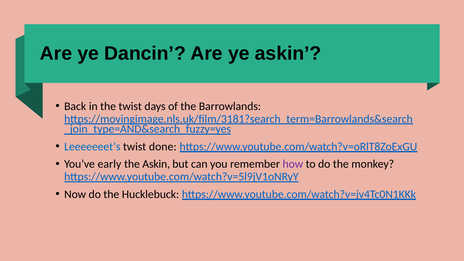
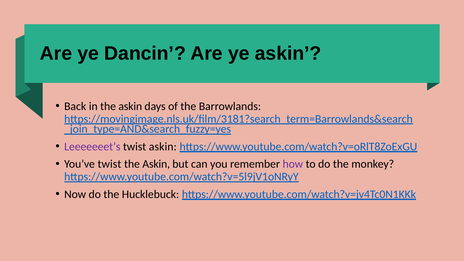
in the twist: twist -> askin (130, 106)
Leeeeeeet’s colour: blue -> purple (92, 147)
twist done: done -> askin (163, 147)
You’ve early: early -> twist (109, 164)
